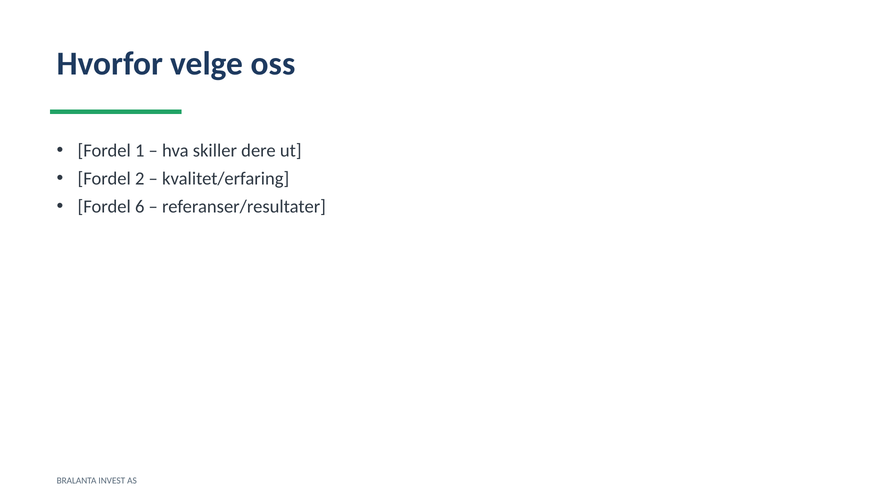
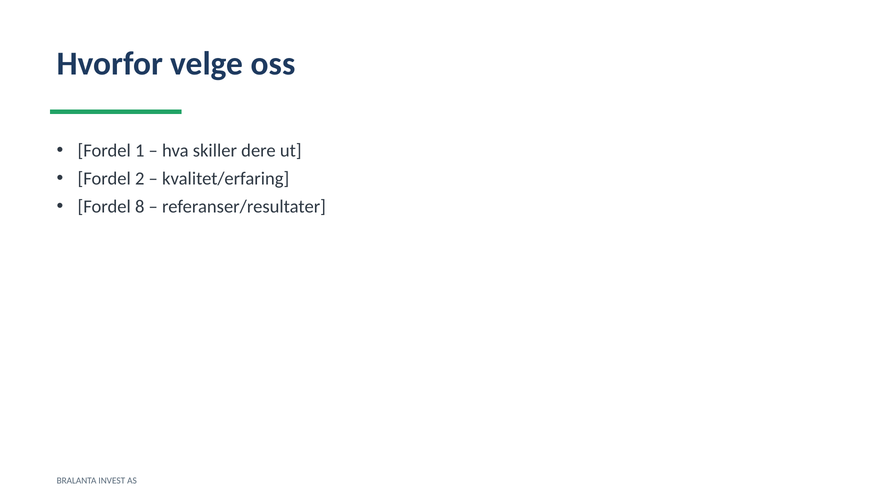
6: 6 -> 8 (140, 207)
